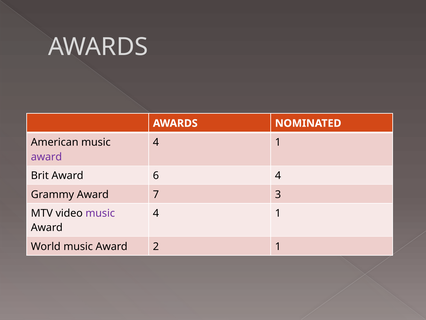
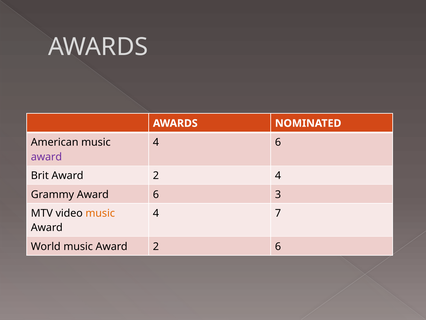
1: 1 -> 6 (278, 142)
Brit Award 6: 6 -> 2 (156, 175)
Award 7: 7 -> 6 (156, 194)
music colour: purple -> orange (100, 213)
1: 1 -> 7 (278, 213)
2 1: 1 -> 6 (278, 246)
